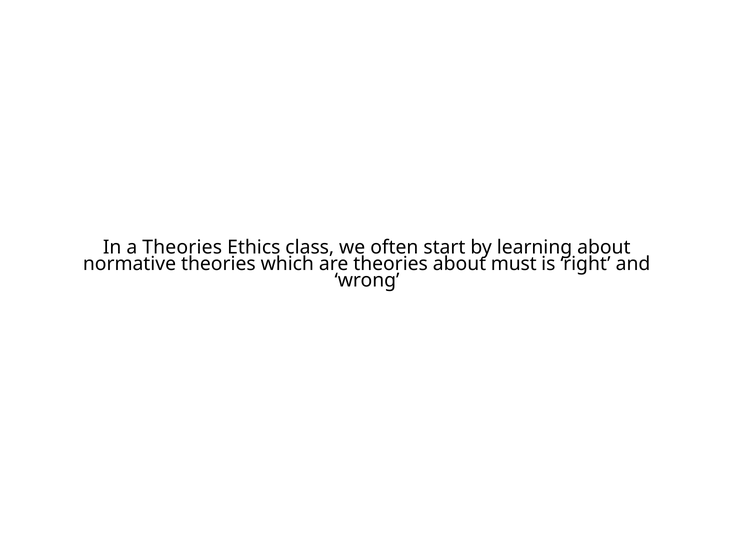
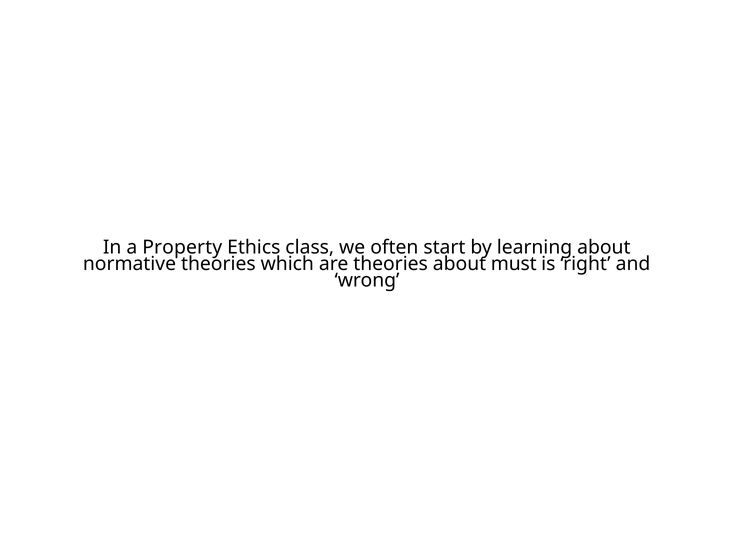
a Theories: Theories -> Property (182, 247)
